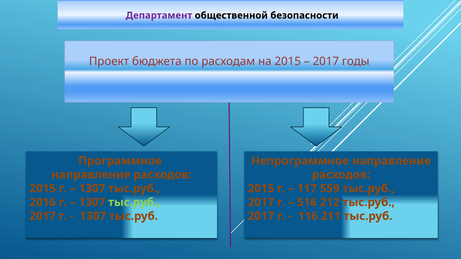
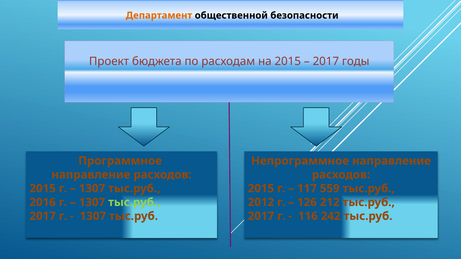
Департамент colour: purple -> orange (159, 15)
2017: 2017 -> 2012 (261, 202)
516: 516 -> 126 (307, 202)
211: 211 -> 242 (331, 216)
